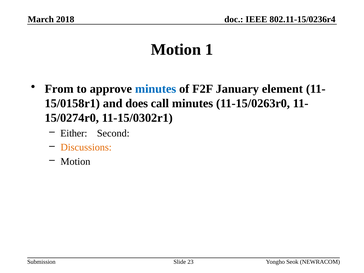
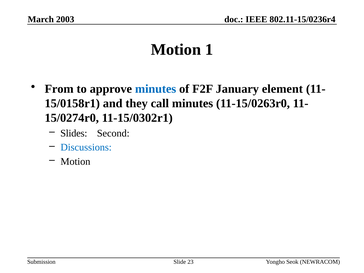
2018: 2018 -> 2003 (65, 19)
does: does -> they (137, 103)
Either: Either -> Slides (74, 133)
Discussions colour: orange -> blue (86, 147)
